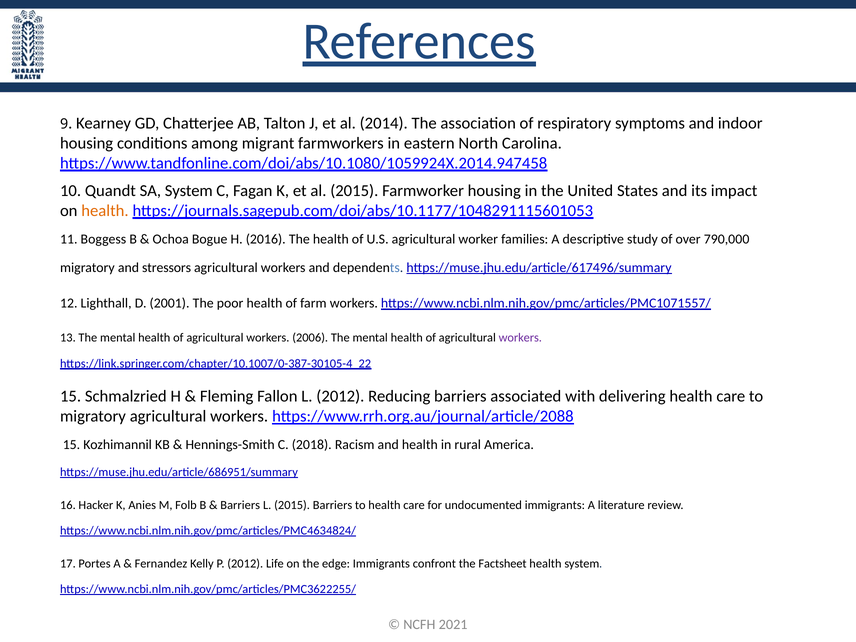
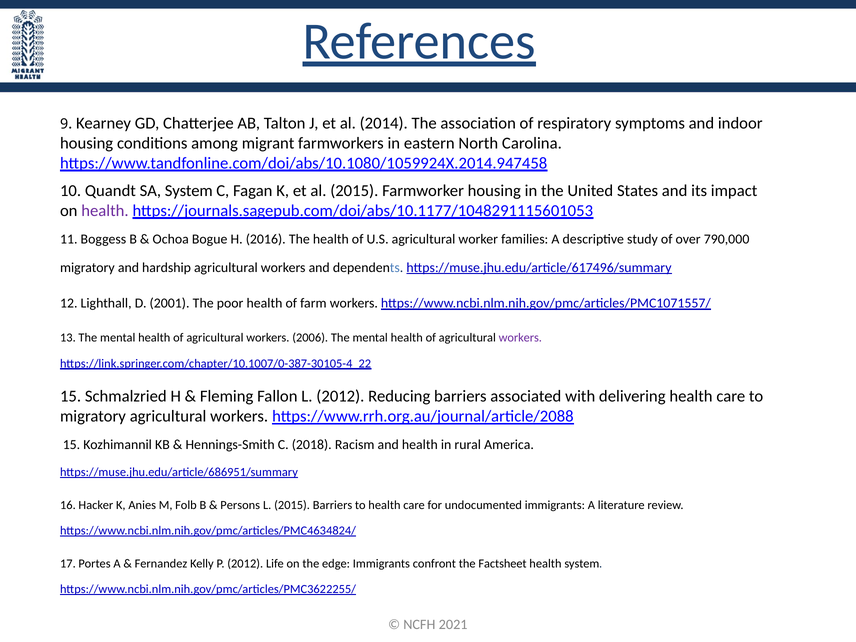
health colour: orange -> purple (105, 211)
stressors: stressors -> hardship (167, 268)
Barriers: Barriers -> Persons (240, 505)
